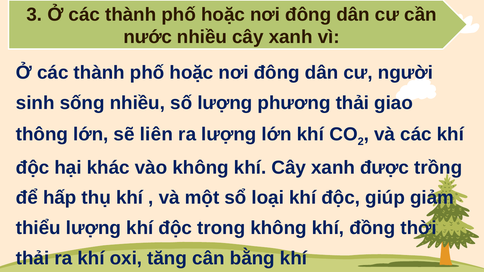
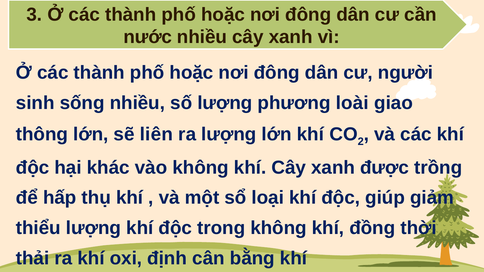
phương thải: thải -> loài (352, 103)
tăng: tăng -> định (167, 258)
